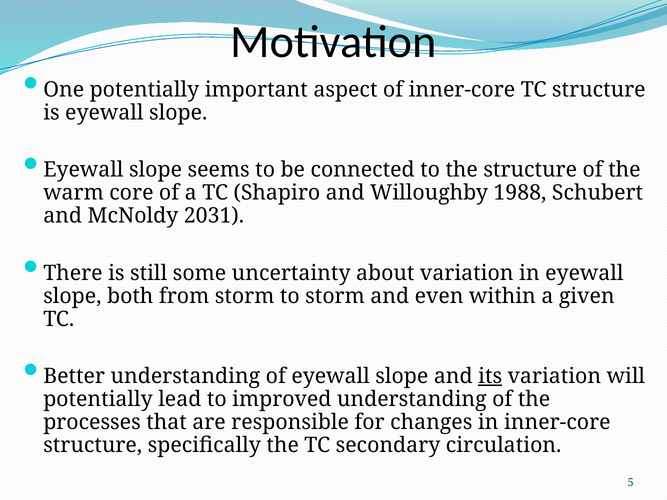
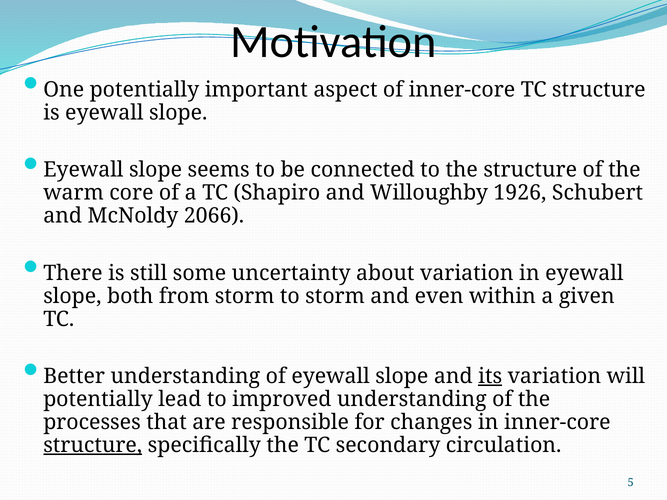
1988: 1988 -> 1926 (520, 193)
2031: 2031 -> 2066 (214, 216)
structure underline: none -> present (93, 445)
